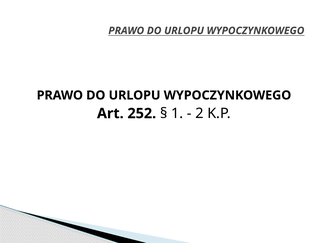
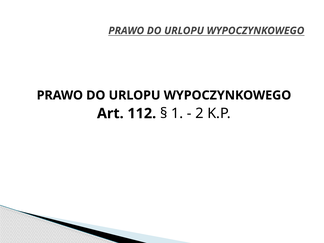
252: 252 -> 112 (142, 113)
